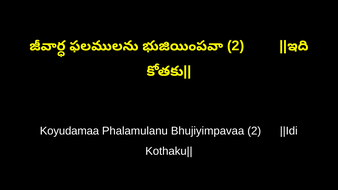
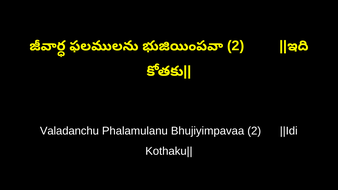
Koyudamaa: Koyudamaa -> Valadanchu (69, 131)
